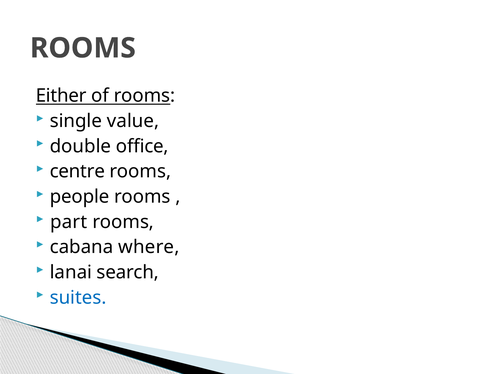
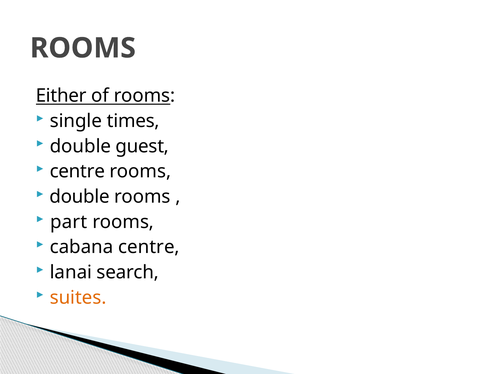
value: value -> times (133, 121)
office: office -> guest (142, 146)
people: people -> double (80, 197)
cabana where: where -> centre (149, 247)
suites colour: blue -> orange (78, 298)
